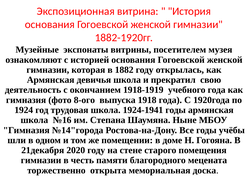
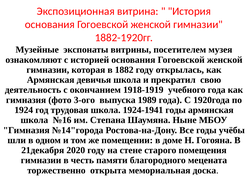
8-ого: 8-ого -> 3-ого (84, 100)
1918: 1918 -> 1989 (147, 100)
